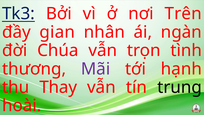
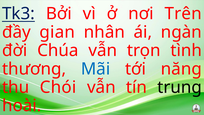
Mãi colour: purple -> blue (96, 69)
hạnh: hạnh -> năng (181, 69)
Thay: Thay -> Chói (58, 87)
